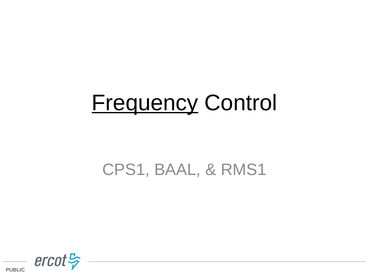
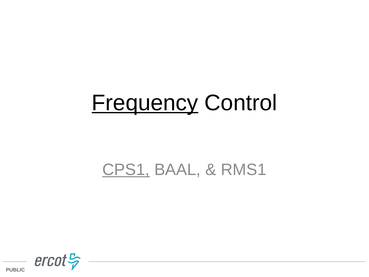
CPS1 underline: none -> present (126, 170)
